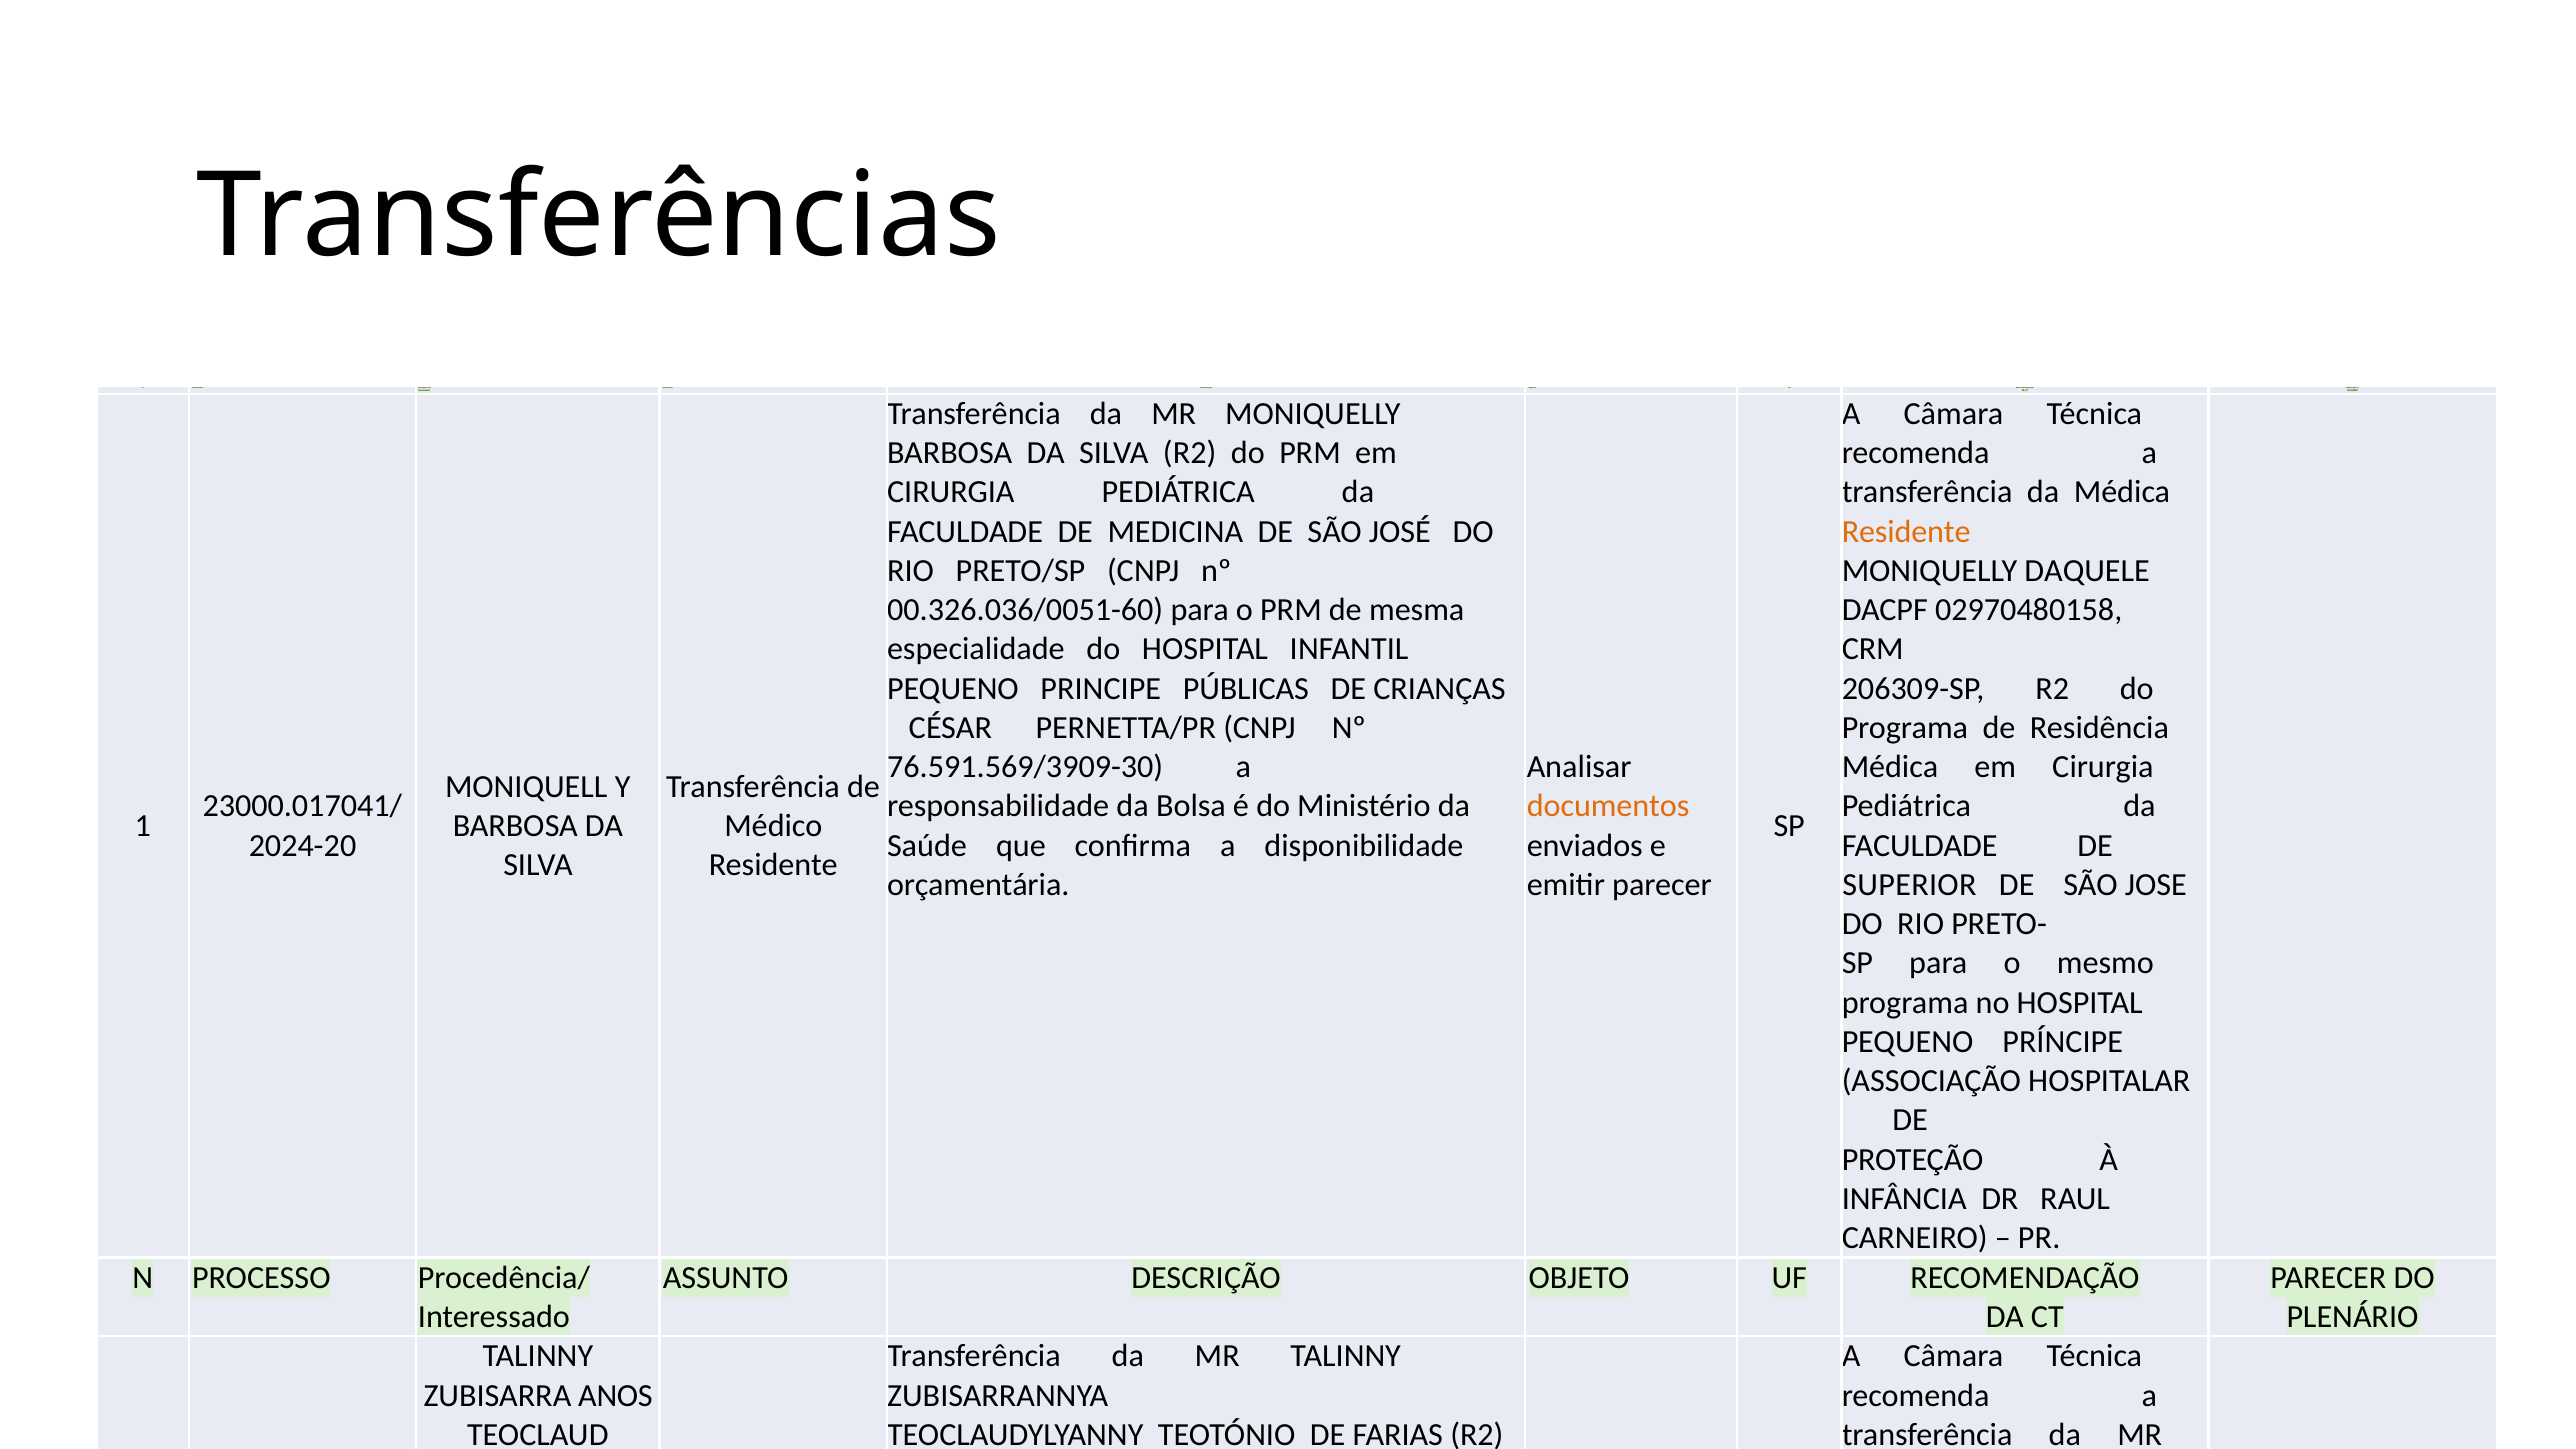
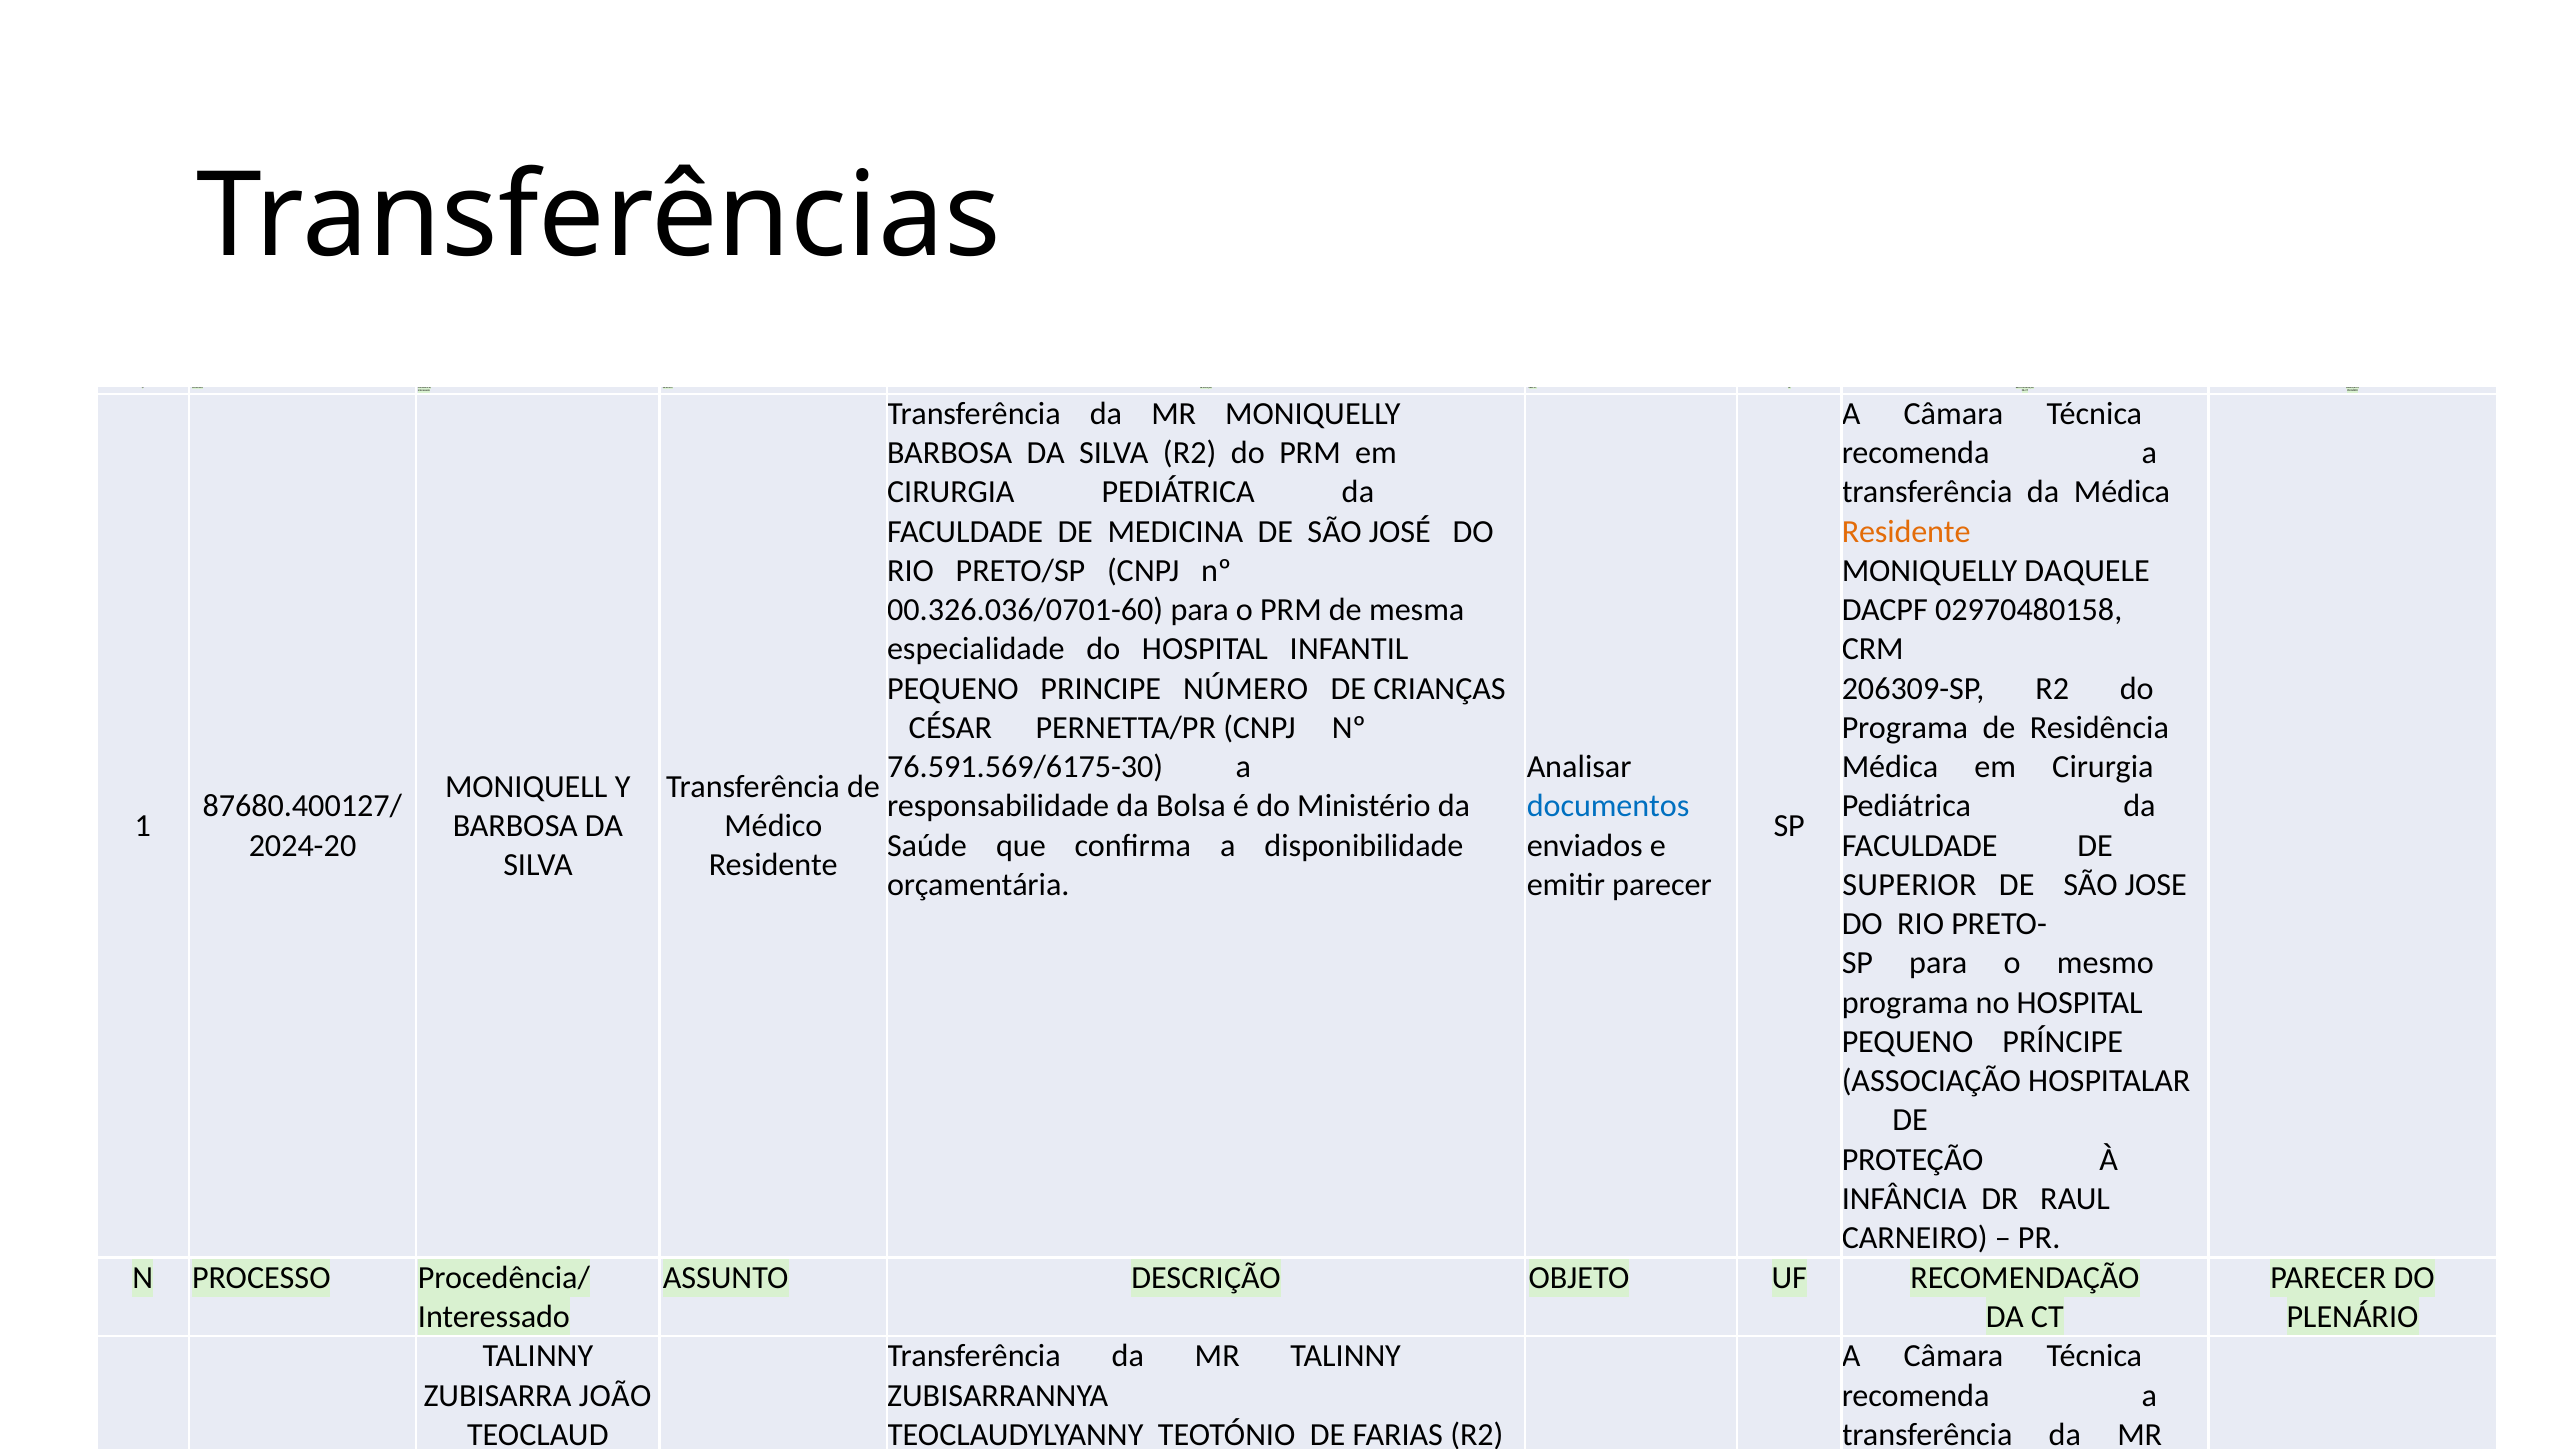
00.326.036/0051-60: 00.326.036/0051-60 -> 00.326.036/0701-60 (1025, 610)
PÚBLICAS: PÚBLICAS -> NÚMERO (1246, 689)
76.591.569/3909-30: 76.591.569/3909-30 -> 76.591.569/6175-30 (1025, 767)
23000.017041/: 23000.017041/ -> 87680.400127/ (302, 806)
documentos colour: orange -> blue (1608, 806)
ZUBISARRA ANOS: ANOS -> JOÃO (615, 1395)
